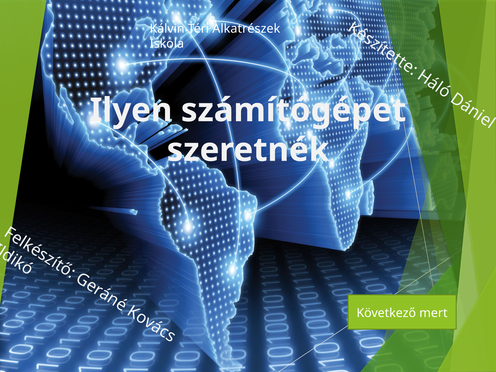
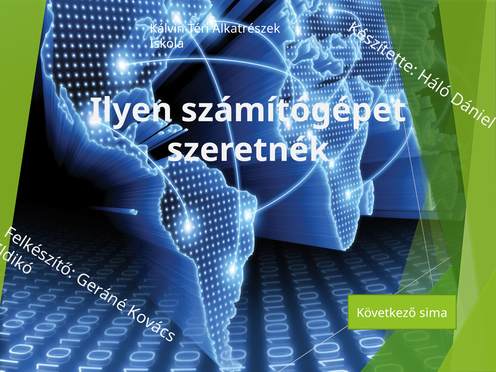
mert: mert -> sima (433, 313)
